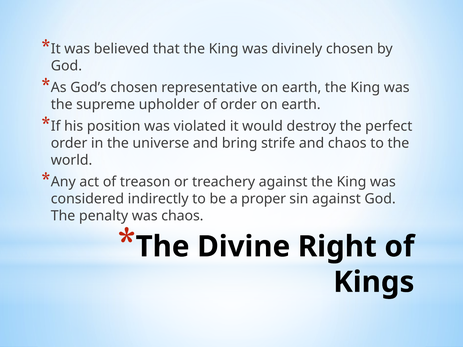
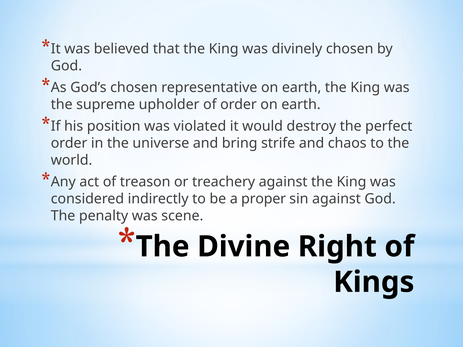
was chaos: chaos -> scene (182, 216)
